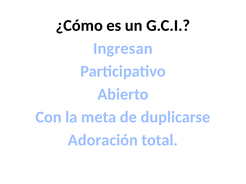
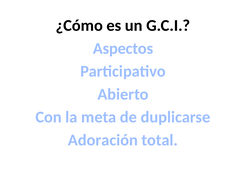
Ingresan: Ingresan -> Aspectos (123, 49)
